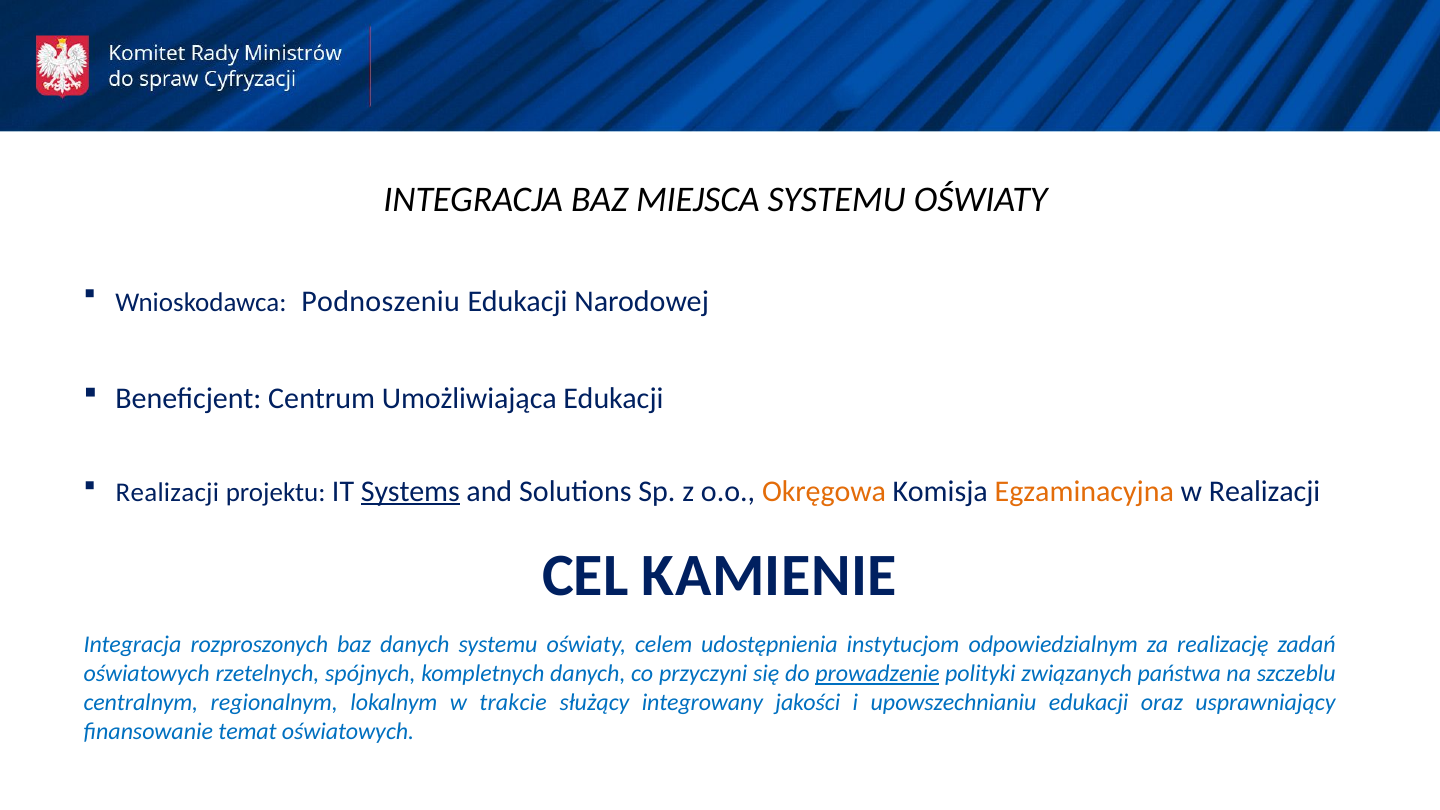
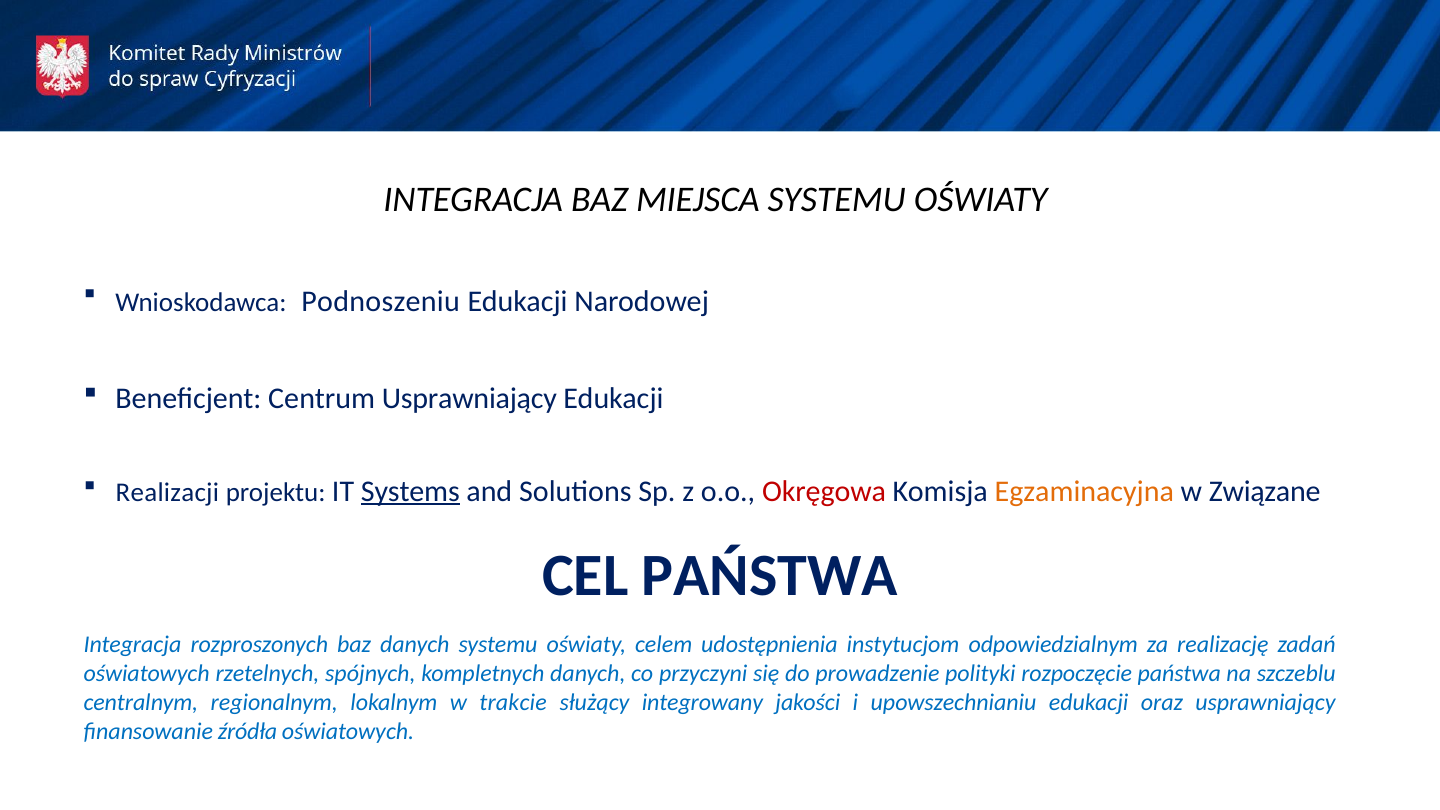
Centrum Umożliwiająca: Umożliwiająca -> Usprawniający (469, 399)
Okręgowa colour: orange -> red (824, 491)
w Realizacji: Realizacji -> Związane (1265, 491)
CEL KAMIENIE: KAMIENIE -> PAŃSTWA (770, 576)
prowadzenie underline: present -> none (877, 674)
związanych: związanych -> rozpoczęcie (1077, 674)
temat: temat -> źródła (248, 731)
